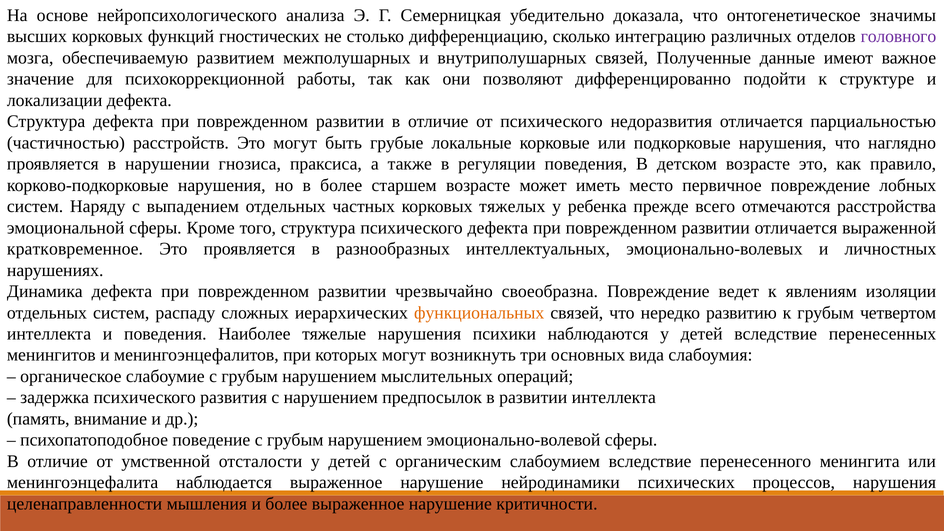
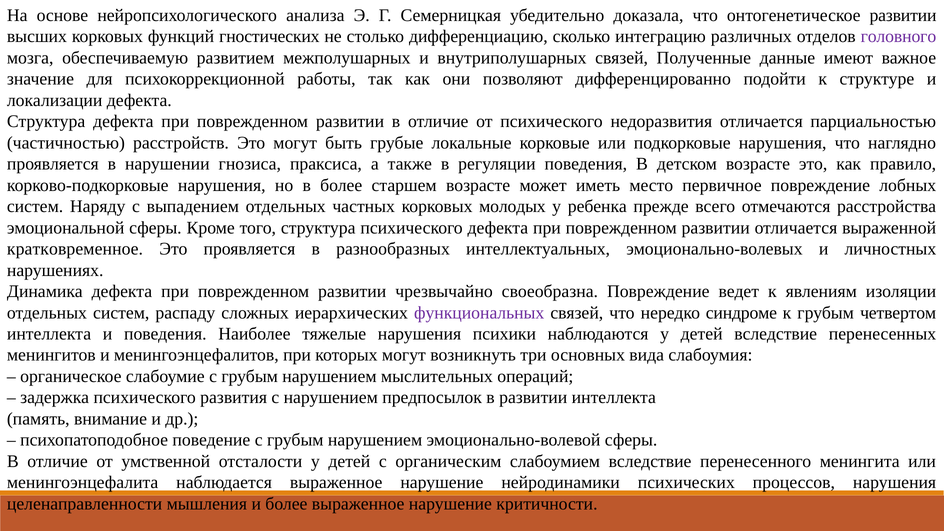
онтогенетическое значимы: значимы -> развитии (903, 15)
тяжелых: тяжелых -> молодых (512, 206)
функциональных colour: orange -> purple (479, 313)
развитию: развитию -> синдроме (741, 313)
